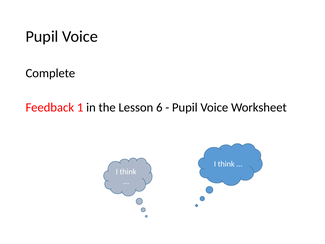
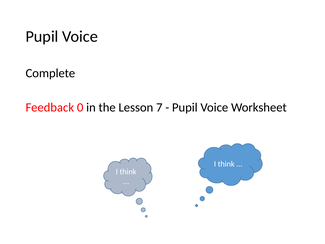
1: 1 -> 0 (80, 107)
6: 6 -> 7 (159, 107)
